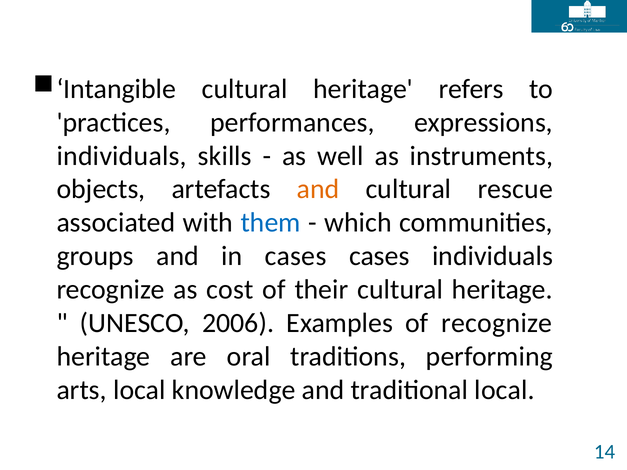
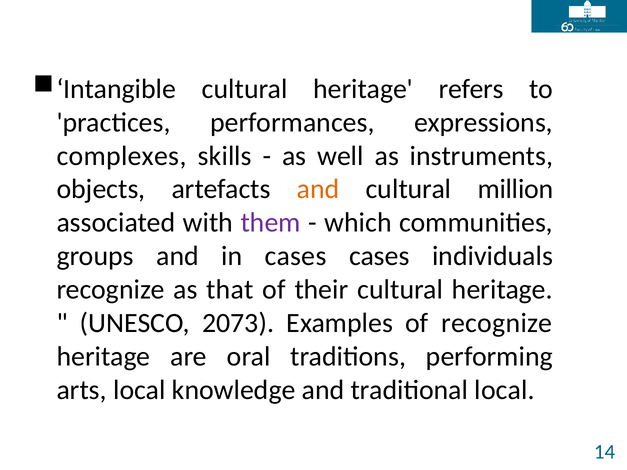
individuals: individuals -> complexes (122, 156)
rescue: rescue -> million (515, 189)
them colour: blue -> purple (271, 223)
cost: cost -> that (230, 290)
2006: 2006 -> 2073 (238, 323)
